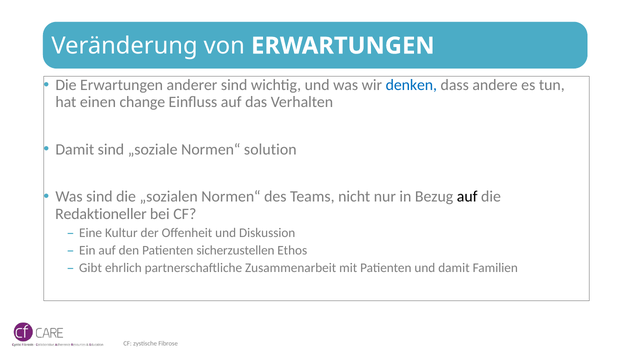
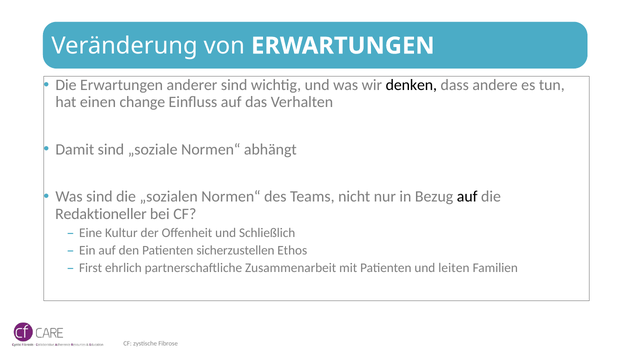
denken colour: blue -> black (411, 85)
solution: solution -> abhängt (270, 149)
Diskussion: Diskussion -> Schließlich (267, 233)
Gibt: Gibt -> First (91, 268)
und damit: damit -> leiten (454, 268)
